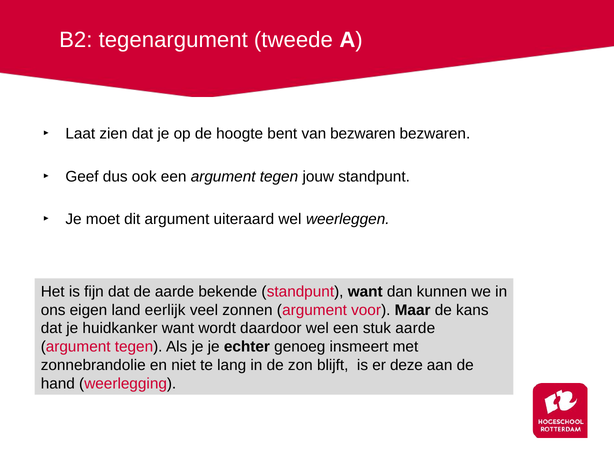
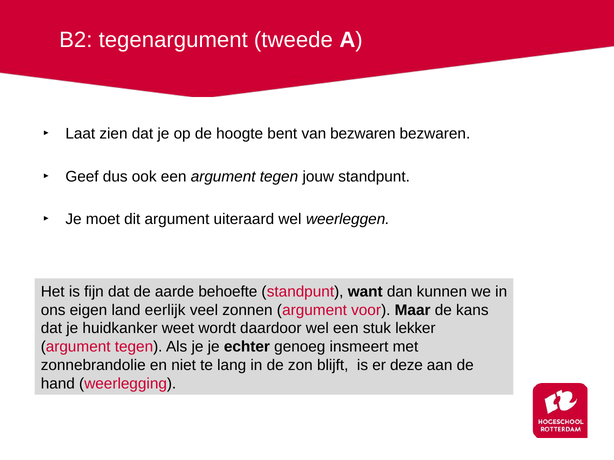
bekende: bekende -> behoefte (228, 292)
huidkanker want: want -> weet (178, 329)
stuk aarde: aarde -> lekker (415, 329)
